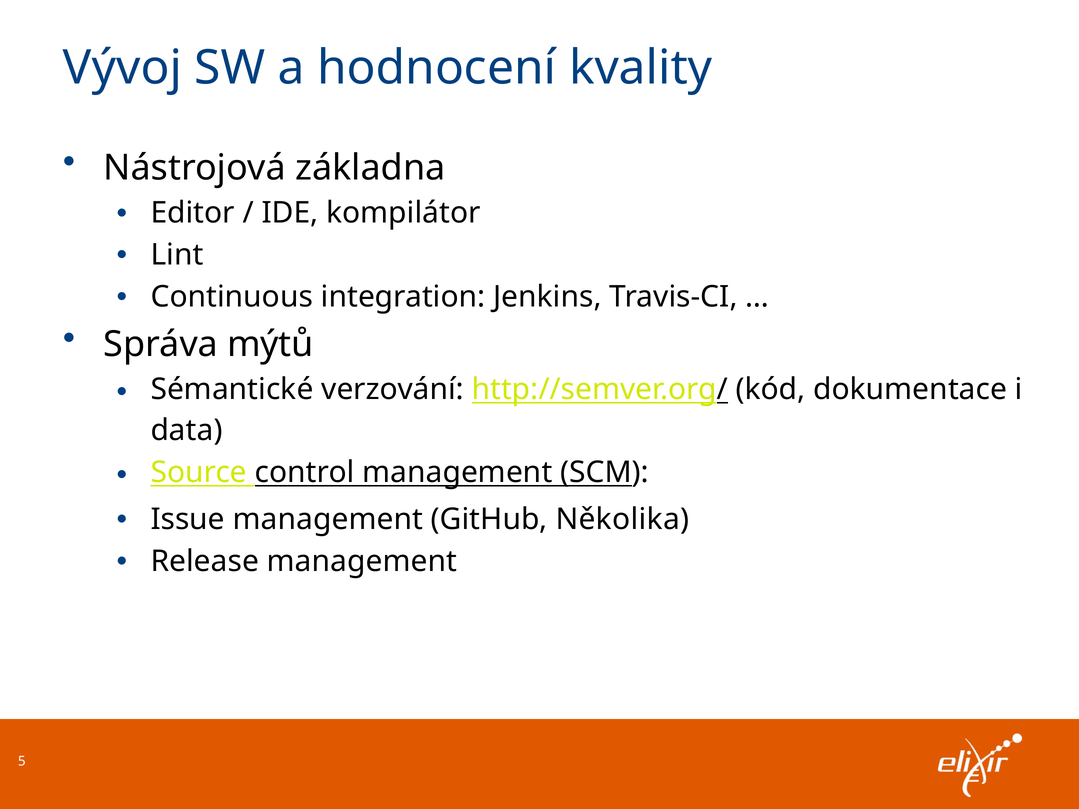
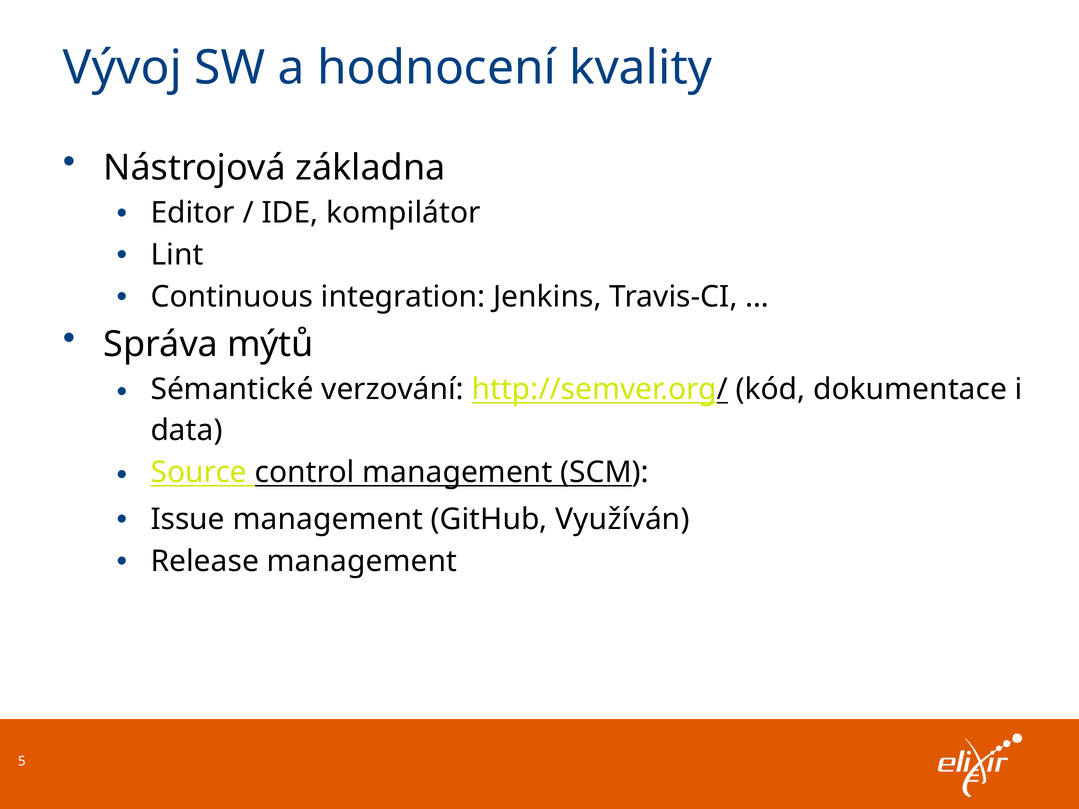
Několika: Několika -> Využíván (623, 519)
